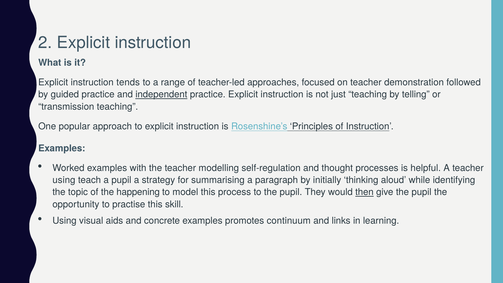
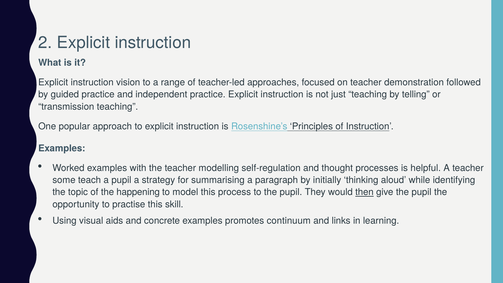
tends: tends -> vision (128, 82)
independent underline: present -> none (161, 95)
using: using -> some (64, 180)
